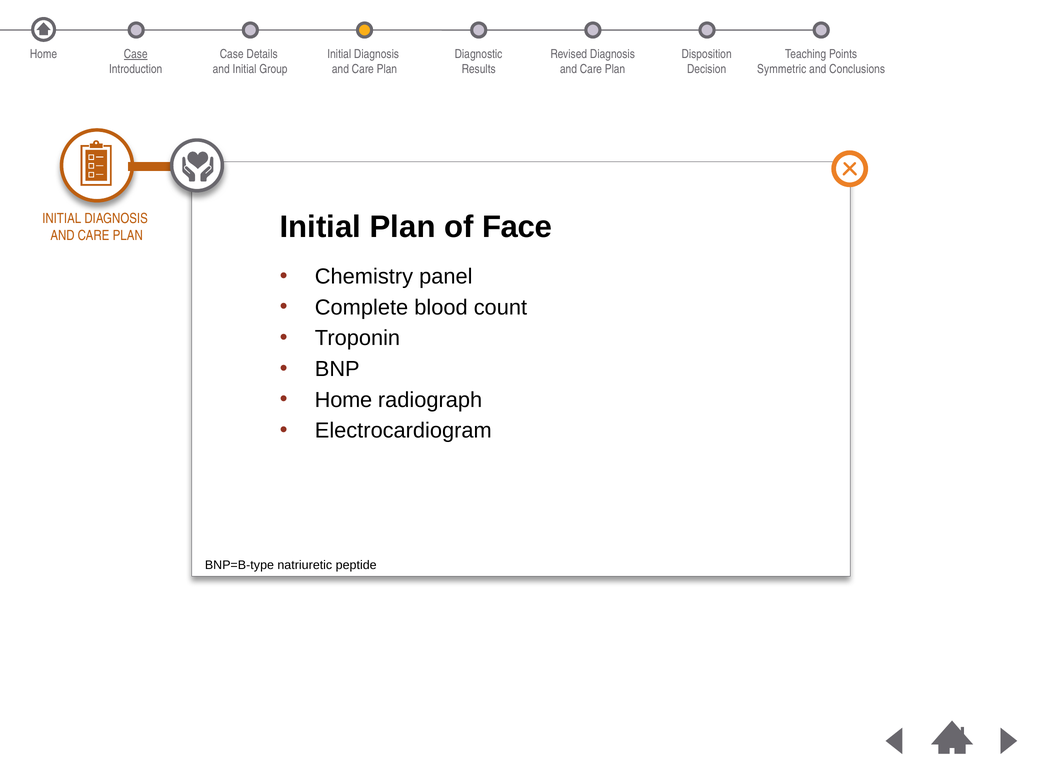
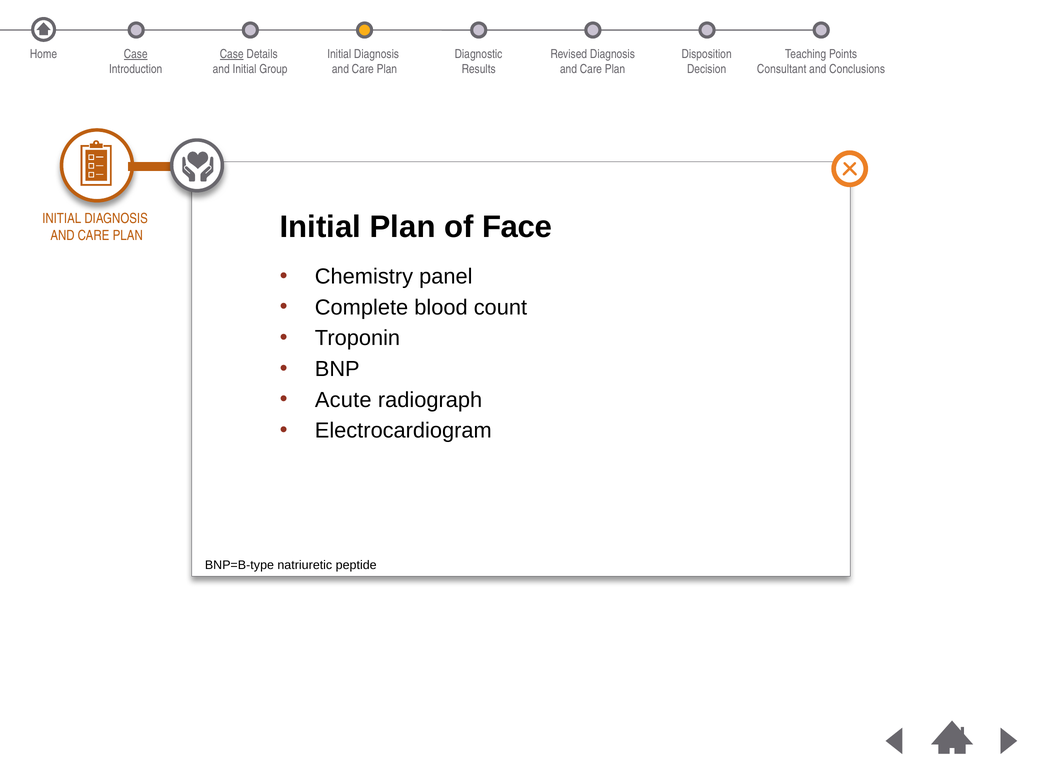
Case underline: none -> present (232, 54)
Symmetric: Symmetric -> Consultant (782, 69)
Home: Home -> Acute (343, 400)
